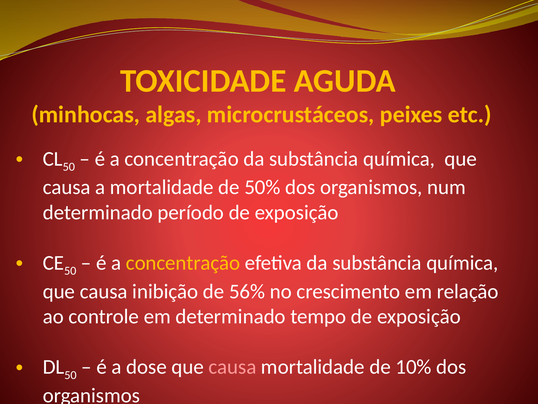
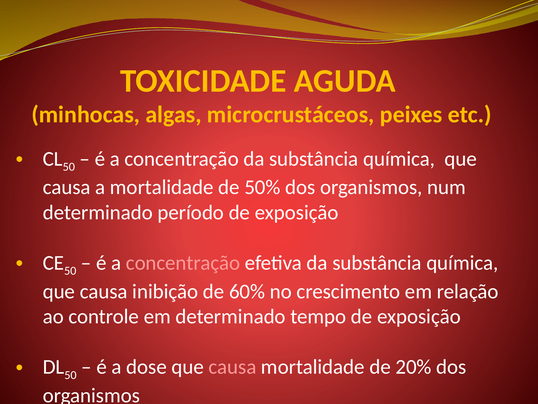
concentração colour: yellow -> pink (183, 263)
56%: 56% -> 60% (247, 291)
10%: 10% -> 20% (413, 366)
